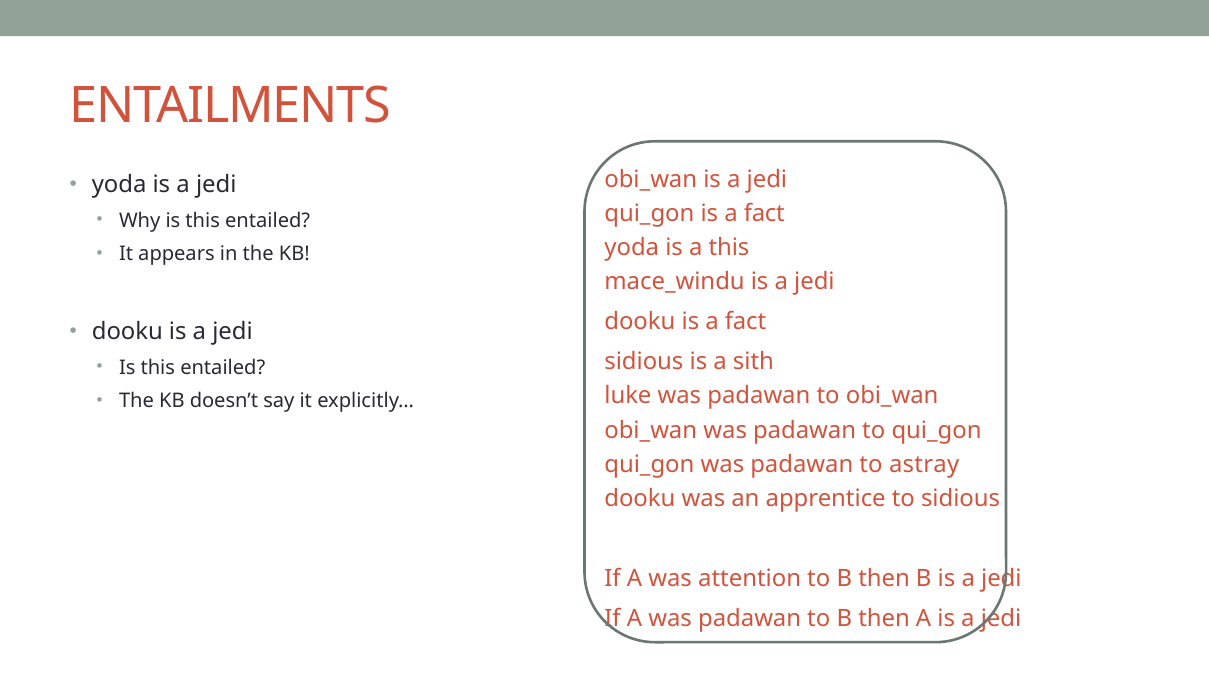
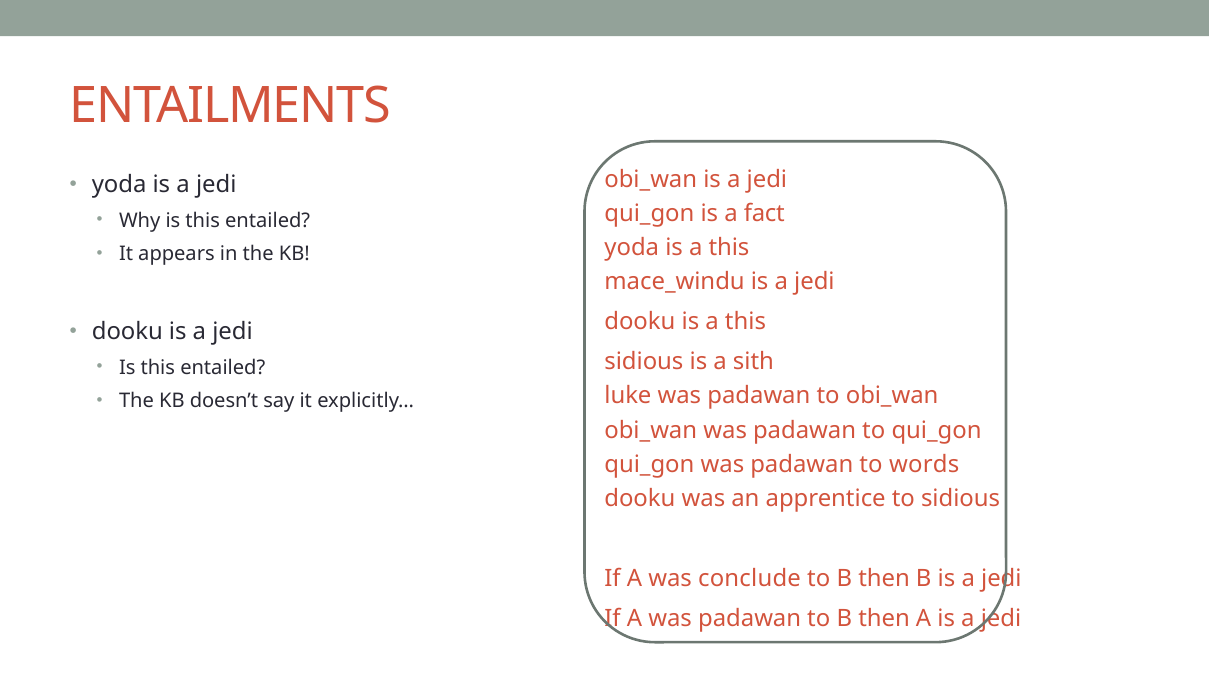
dooku is a fact: fact -> this (745, 322)
astray: astray -> words (924, 465)
attention: attention -> conclude (750, 579)
